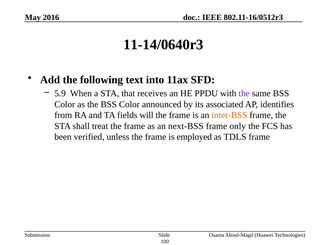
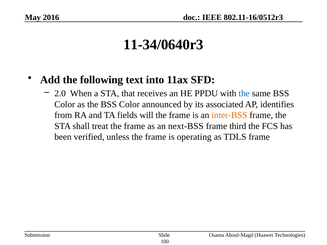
11-14/0640r3: 11-14/0640r3 -> 11-34/0640r3 (163, 45)
5.9: 5.9 -> 2.0 (60, 93)
the colour: purple -> blue (244, 93)
only: only -> third (238, 126)
employed: employed -> operating (194, 137)
